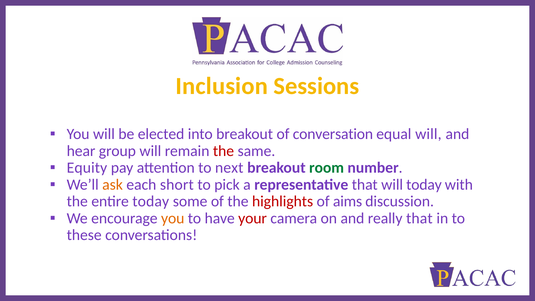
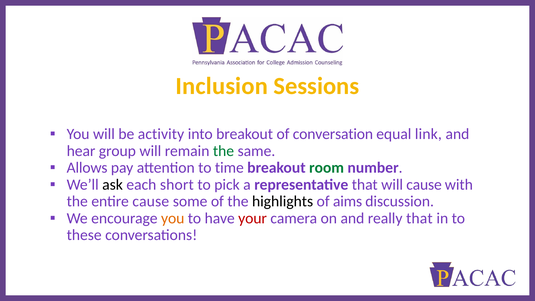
elected: elected -> activity (161, 134)
equal will: will -> link (428, 134)
the colour: red -> green (224, 151)
Equity: Equity -> Allows (87, 168)
next: next -> time (229, 168)
ask colour: orange -> black (113, 185)
will today: today -> cause (424, 185)
entire today: today -> cause (151, 201)
highlights colour: red -> black (283, 201)
